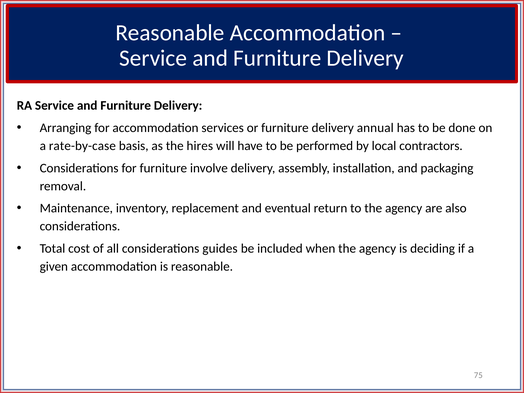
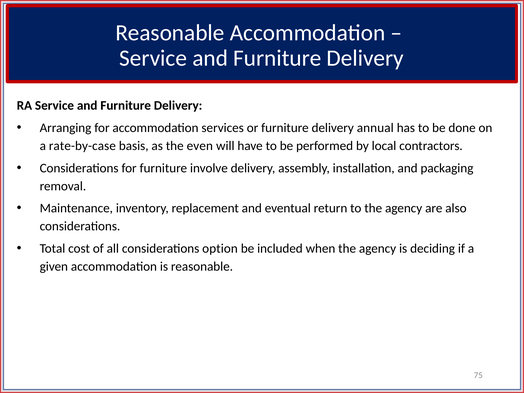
hires: hires -> even (200, 146)
guides: guides -> option (220, 248)
